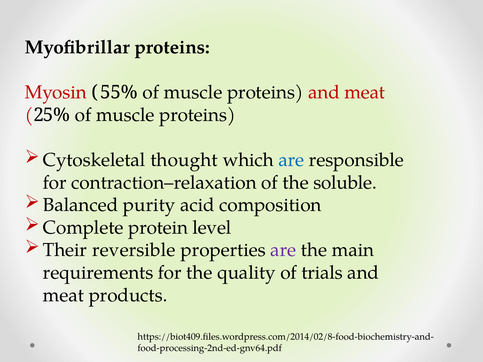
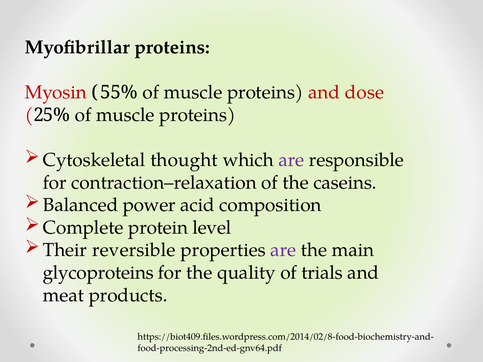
proteins and meat: meat -> dose (365, 92)
are colour: blue -> purple (291, 160)
soluble: soluble -> caseins (345, 183)
purity: purity -> power (149, 205)
requirements: requirements -> glycoproteins (98, 273)
